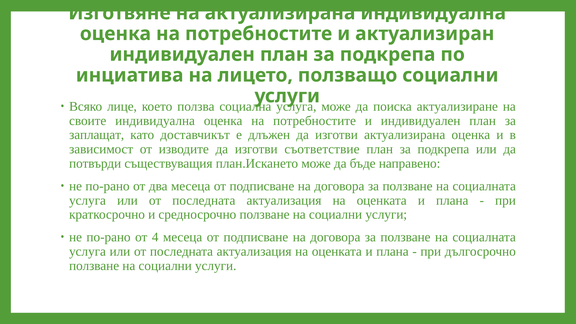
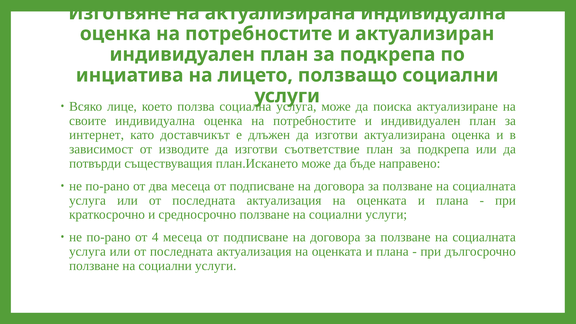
заплащат: заплащат -> интернет (97, 135)
